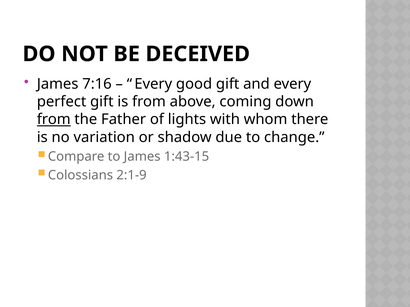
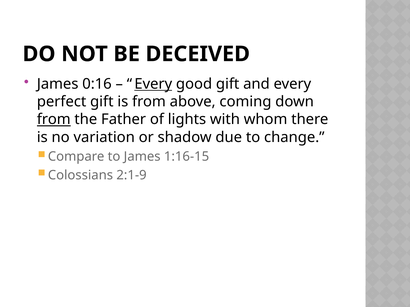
7:16: 7:16 -> 0:16 (97, 84)
Every underline: none -> present (153, 84)
1:43-15: 1:43-15 -> 1:16-15 (187, 157)
